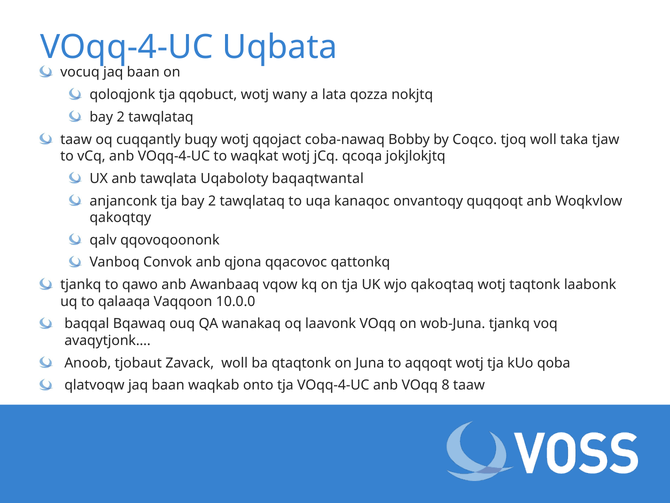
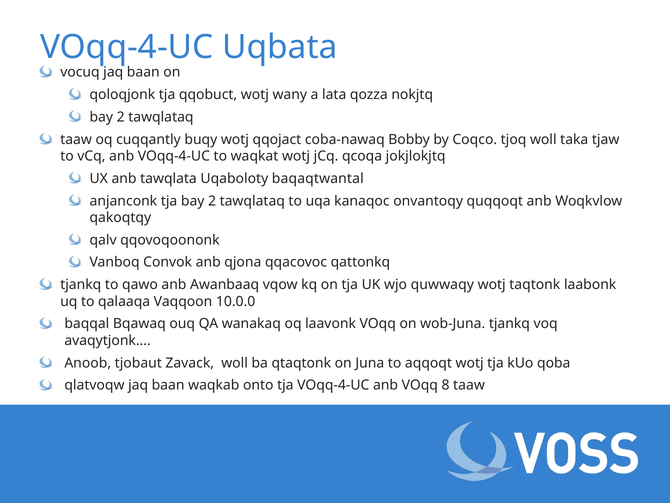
qakoqtaq: qakoqtaq -> quwwaqy (442, 284)
